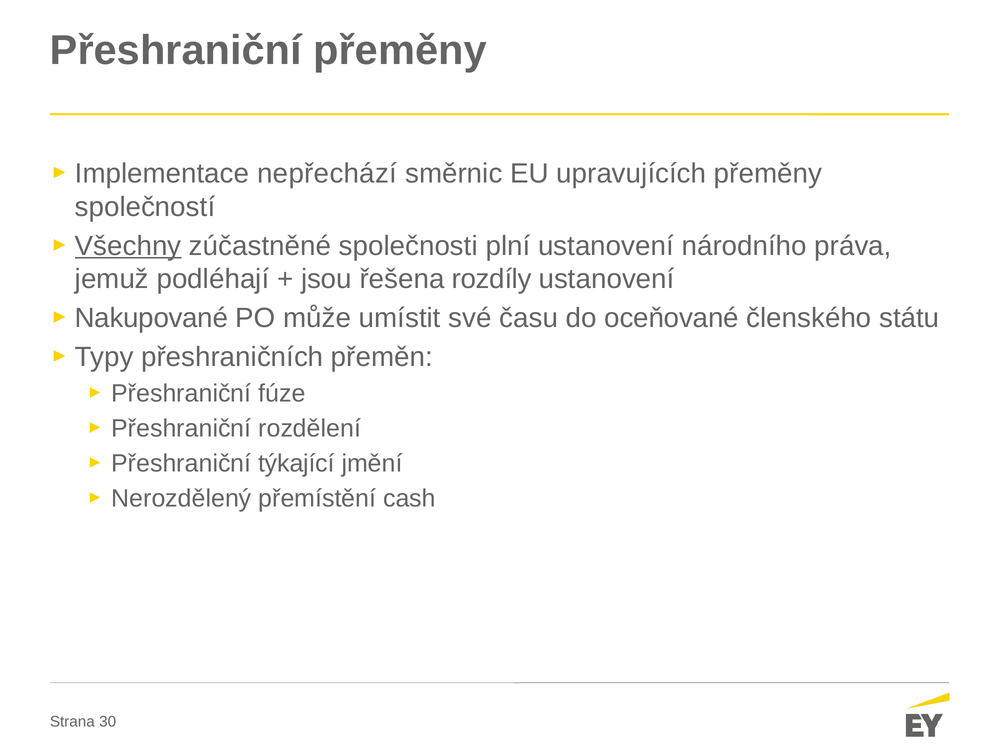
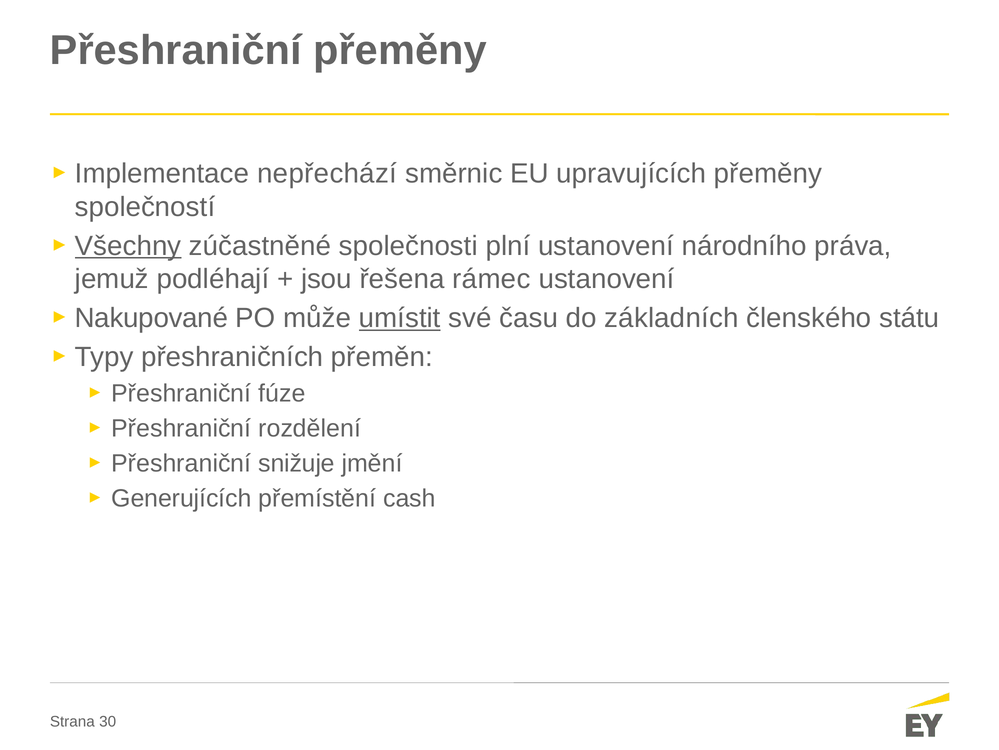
rozdíly: rozdíly -> rámec (491, 279)
umístit underline: none -> present (400, 318)
oceňované: oceňované -> základních (671, 318)
týkající: týkající -> snižuje (296, 463)
Nerozdělený: Nerozdělený -> Generujících (181, 498)
